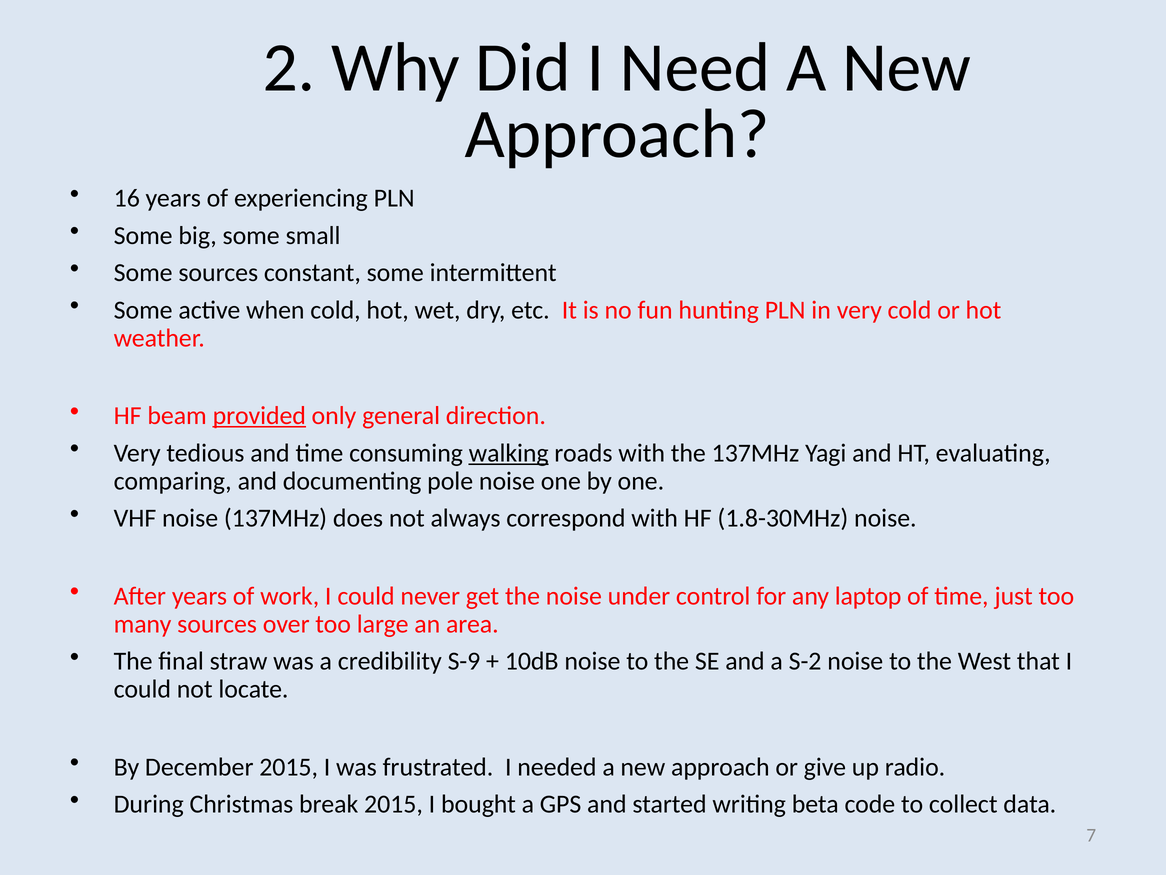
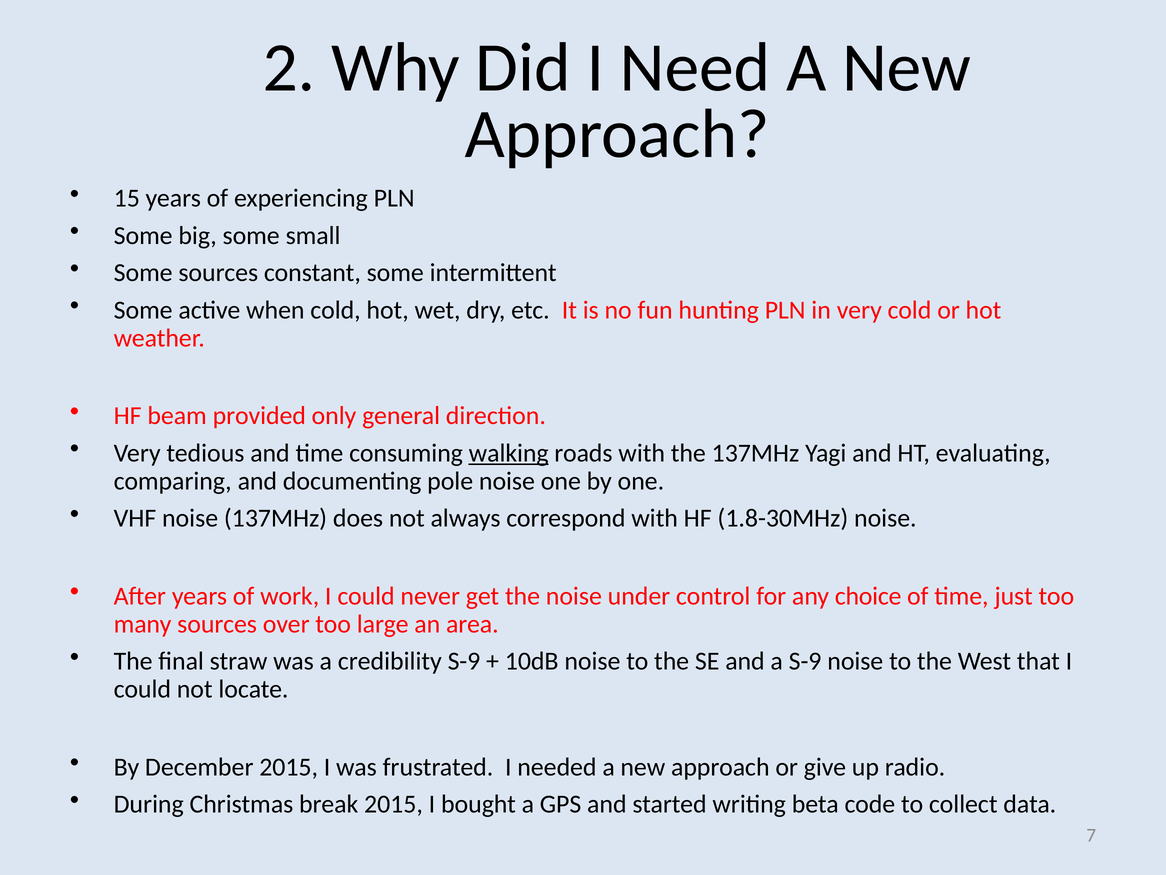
16: 16 -> 15 (127, 198)
provided underline: present -> none (259, 416)
laptop: laptop -> choice (868, 596)
a S-2: S-2 -> S-9 (805, 661)
